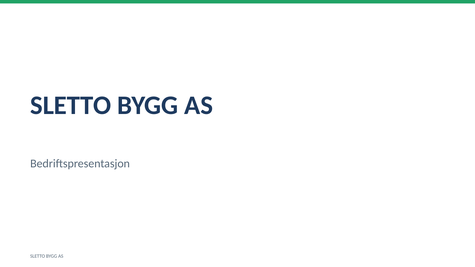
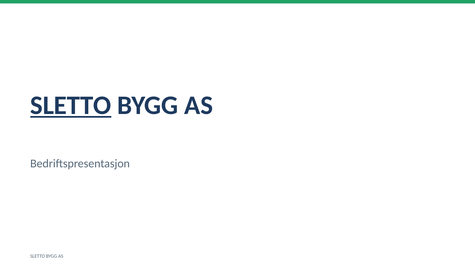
SLETTO underline: none -> present (71, 105)
